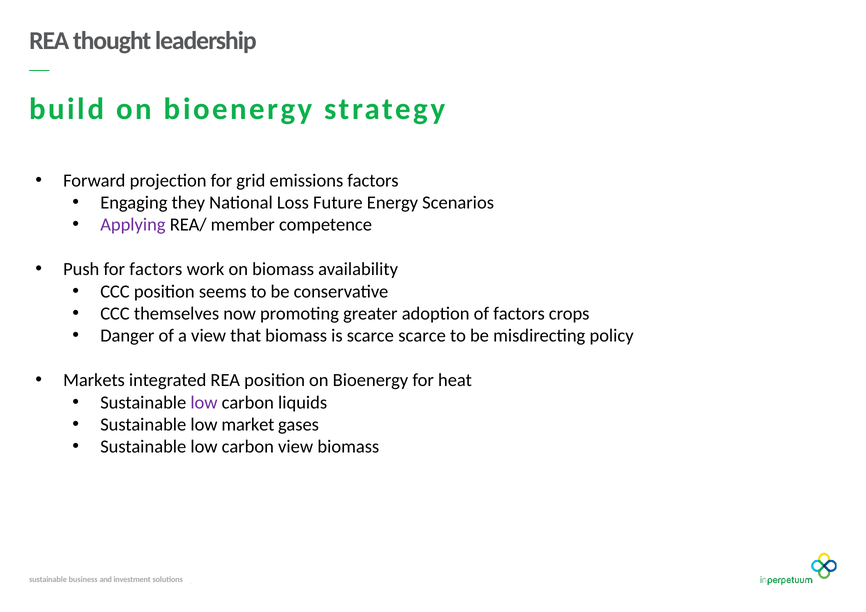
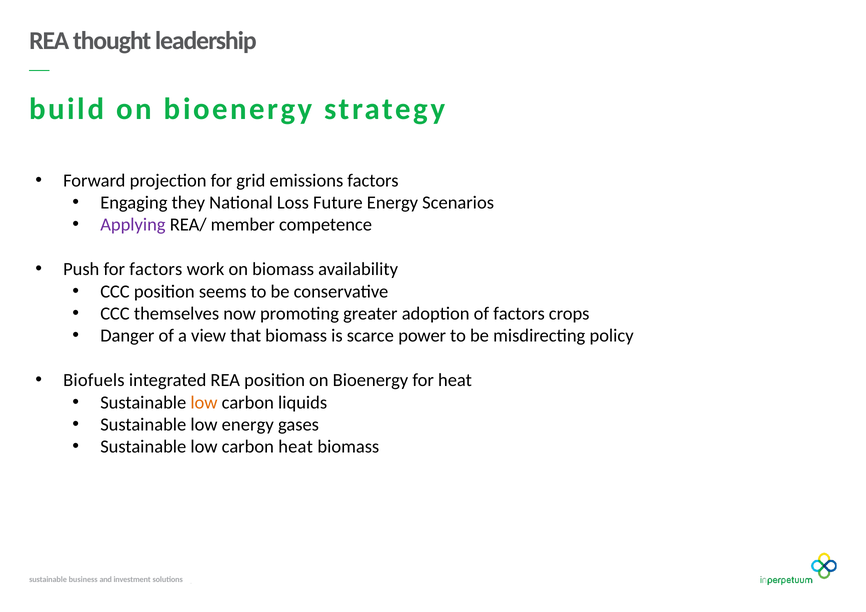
scarce scarce: scarce -> power (422, 336)
Markets: Markets -> Biofuels (94, 381)
low colour: purple -> orange (204, 403)
low market: market -> energy (248, 425)
carbon view: view -> heat (296, 447)
